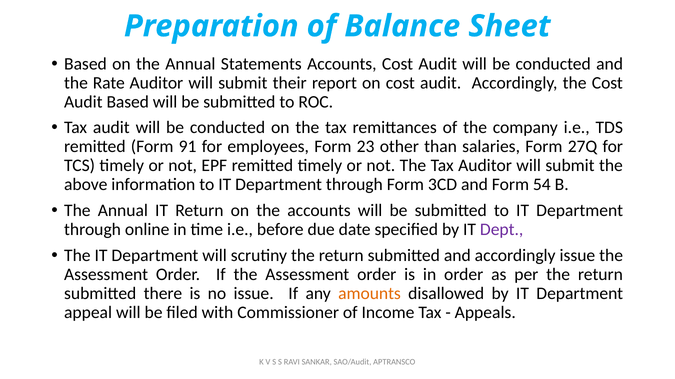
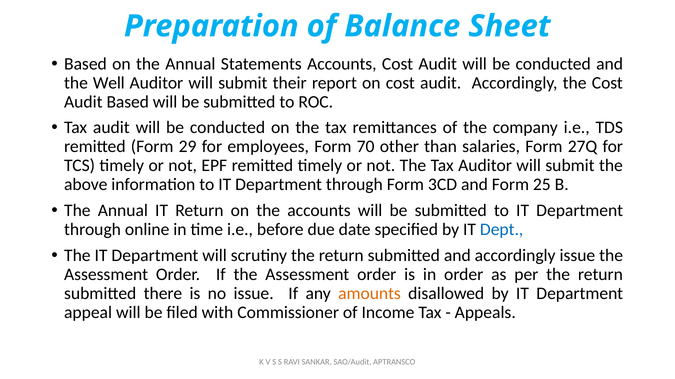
Rate: Rate -> Well (109, 83)
91: 91 -> 29 (188, 147)
23: 23 -> 70 (366, 147)
54: 54 -> 25 (542, 185)
Dept colour: purple -> blue (502, 230)
